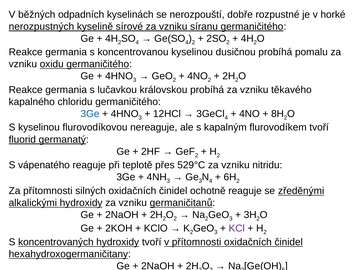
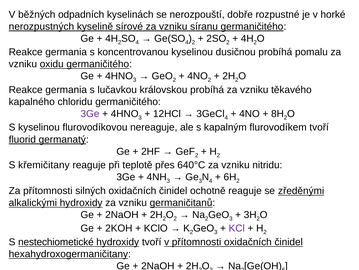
3Ge colour: blue -> purple (90, 113)
vápenatého: vápenatého -> křemičitany (44, 165)
529°C: 529°C -> 640°C (191, 165)
koncentrovaných: koncentrovaných -> nestechiometické (56, 241)
